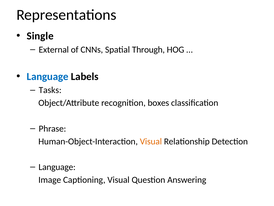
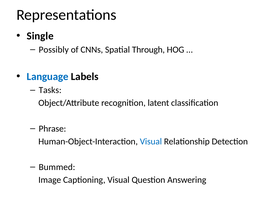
External: External -> Possibly (54, 49)
boxes: boxes -> latent (158, 103)
Visual colour: orange -> blue (151, 141)
Language: Language -> Bummed (57, 167)
